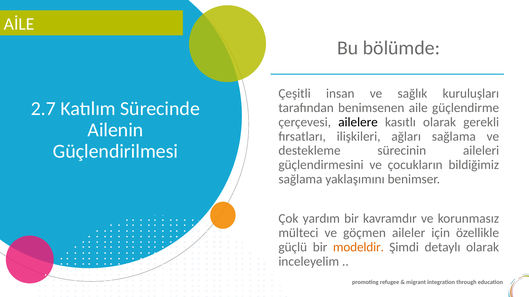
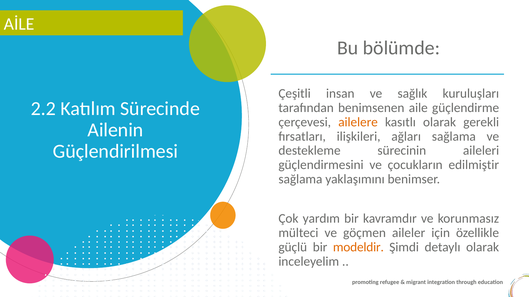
2.7: 2.7 -> 2.2 (43, 109)
ailelere colour: black -> orange (358, 122)
bildiğimiz: bildiğimiz -> edilmiştir (474, 165)
